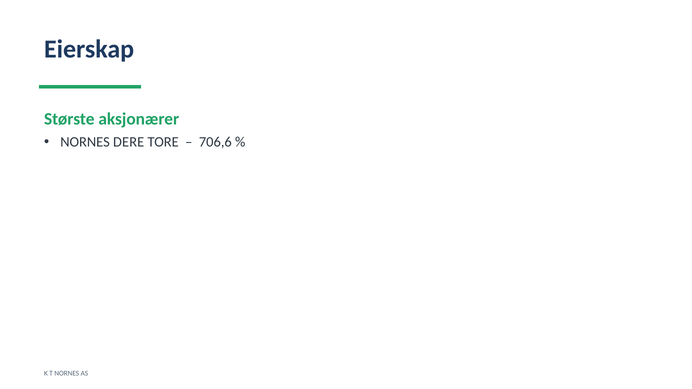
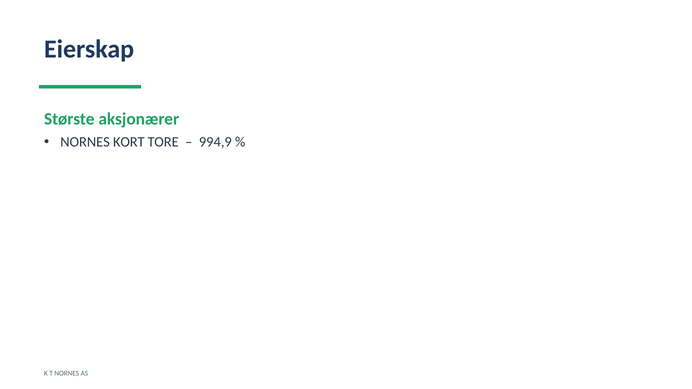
DERE: DERE -> KORT (129, 142)
706,6: 706,6 -> 994,9 (215, 142)
